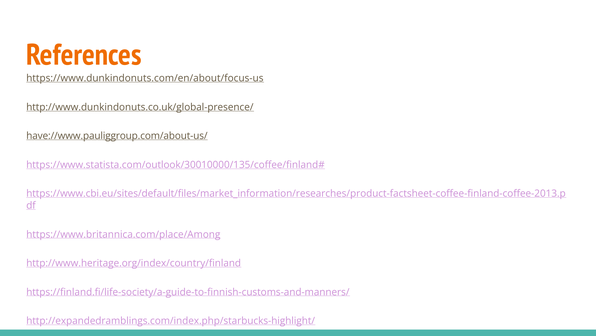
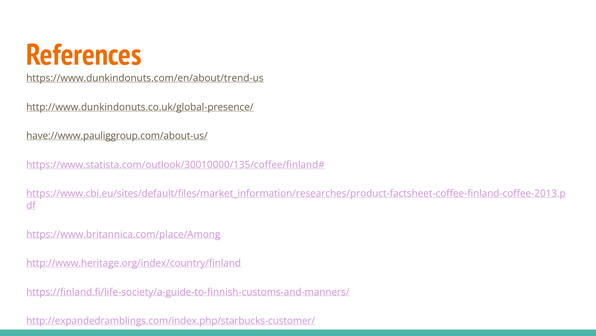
https://www.dunkindonuts.com/en/about/focus-us: https://www.dunkindonuts.com/en/about/focus-us -> https://www.dunkindonuts.com/en/about/trend-us (145, 78)
http://expandedramblings.com/index.php/starbucks-highlight/: http://expandedramblings.com/index.php/starbucks-highlight/ -> http://expandedramblings.com/index.php/starbucks-customer/ (171, 320)
